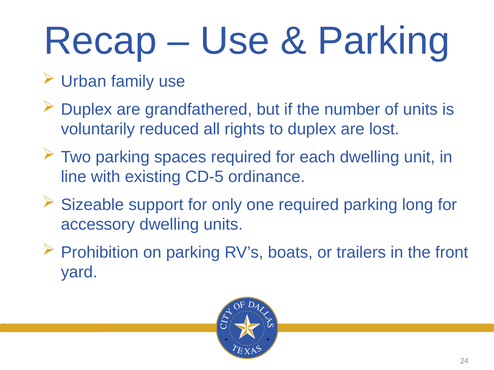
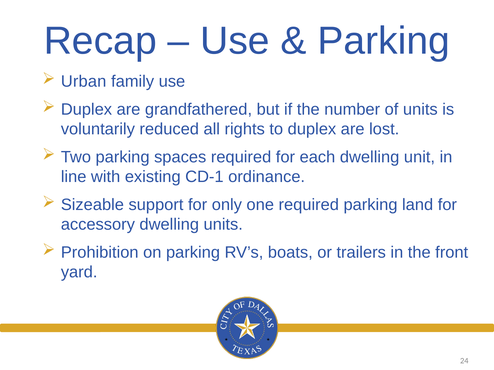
CD-5: CD-5 -> CD-1 (204, 177)
long: long -> land (418, 205)
